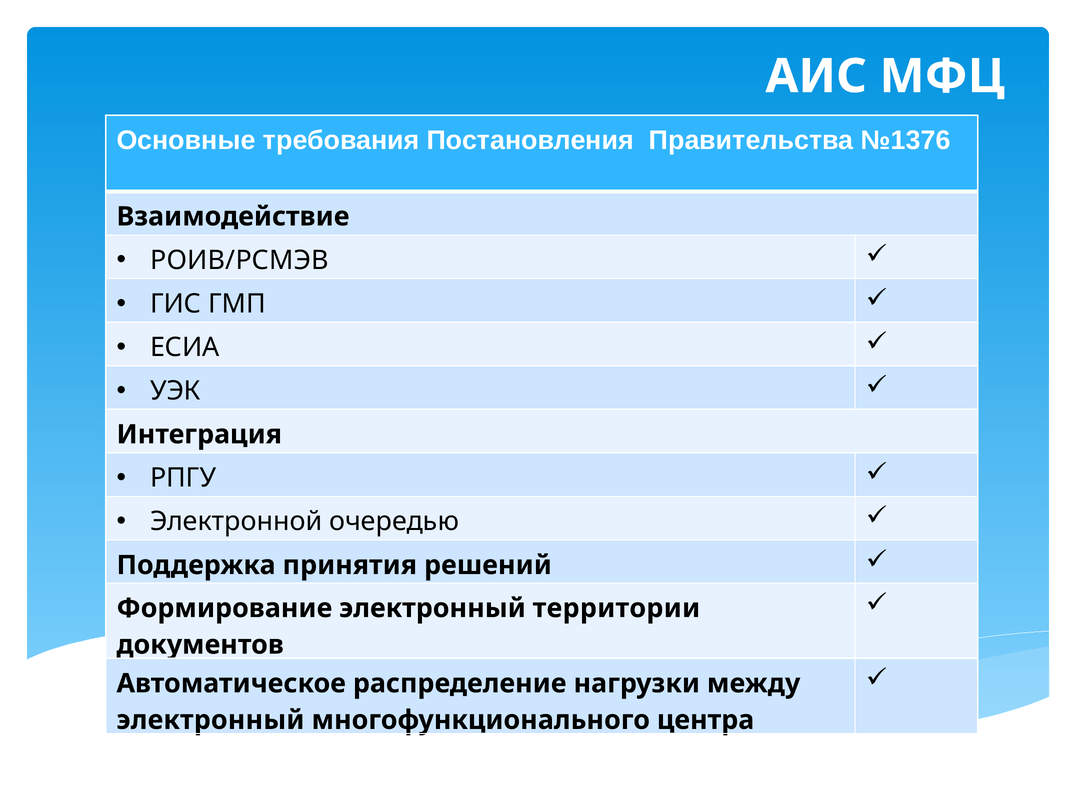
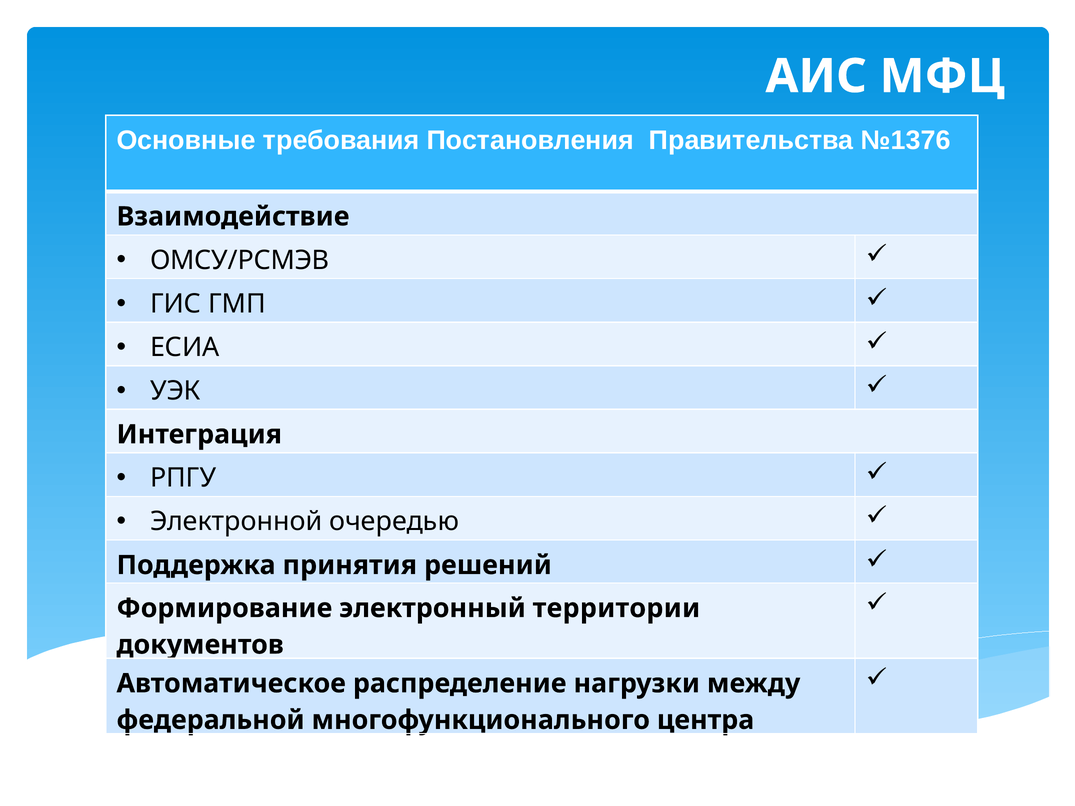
РОИВ/РСМЭВ: РОИВ/РСМЭВ -> ОМСУ/РСМЭВ (240, 260)
электронный: электронный -> федеральной (211, 720)
